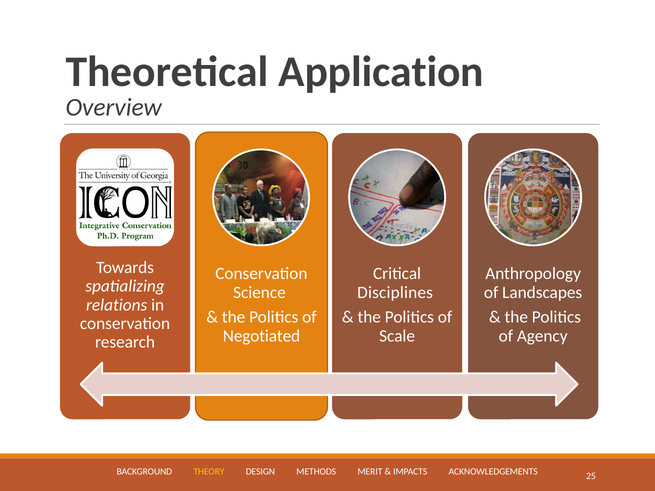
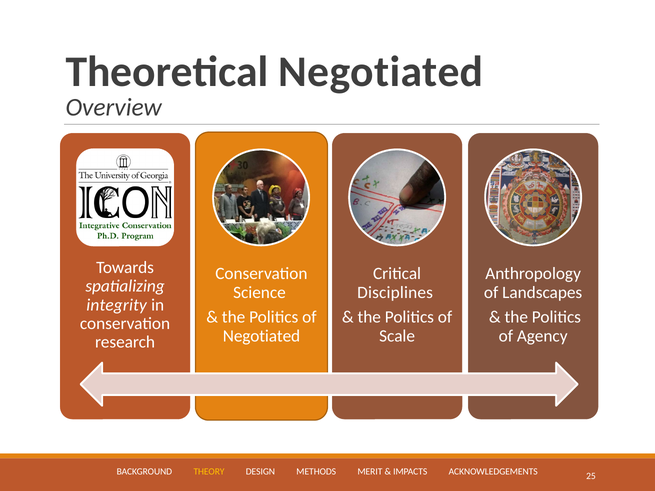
Theoretical Application: Application -> Negotiated (381, 72)
relations: relations -> integrity (117, 305)
